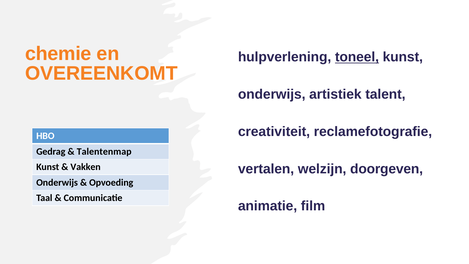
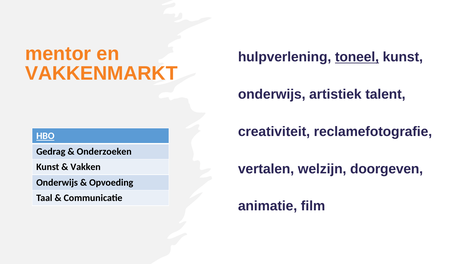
chemie: chemie -> mentor (58, 54)
OVEREENKOMT: OVEREENKOMT -> VAKKENMARKT (101, 73)
HBO underline: none -> present (45, 136)
Talentenmap: Talentenmap -> Onderzoeken (104, 151)
